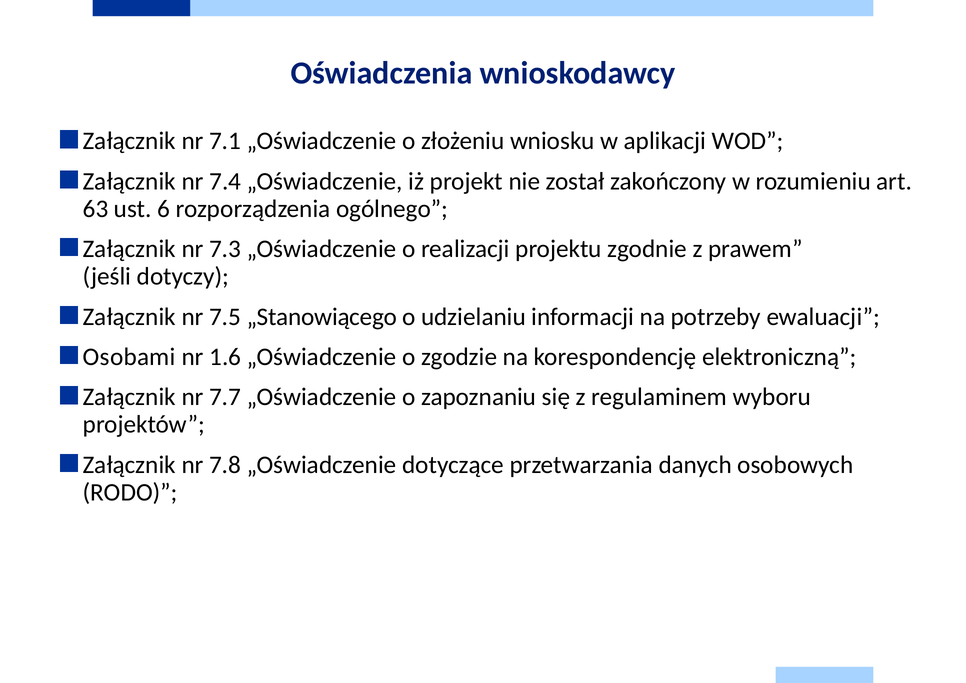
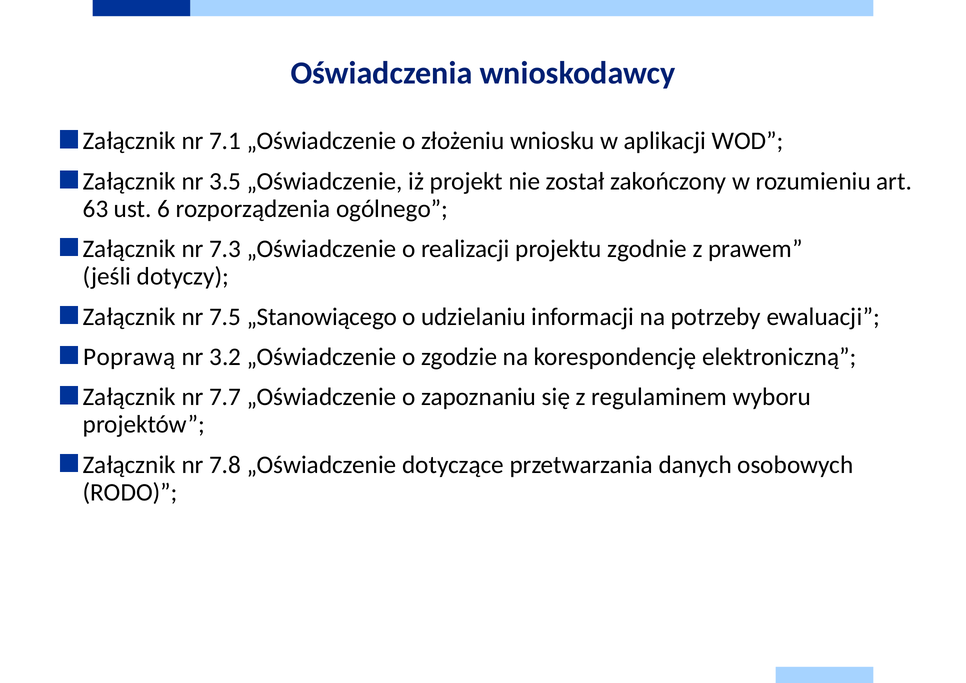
7.4: 7.4 -> 3.5 (225, 181)
Osobami: Osobami -> Poprawą (129, 357)
1.6: 1.6 -> 3.2 (225, 357)
